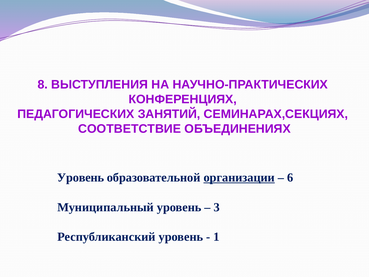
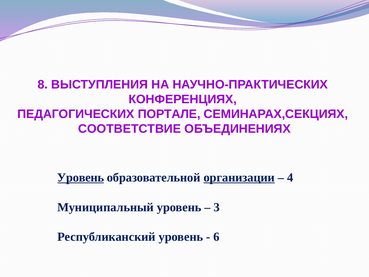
ЗАНЯТИЙ: ЗАНЯТИЙ -> ПОРТАЛЕ (169, 114)
Уровень underline: none -> present (81, 178)
6: 6 -> 4 (290, 178)
1: 1 -> 6 (216, 237)
